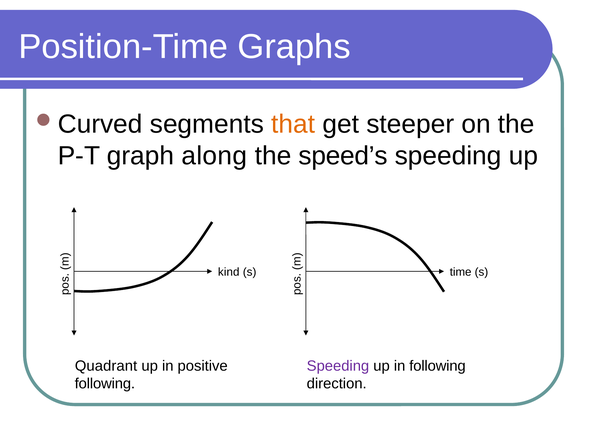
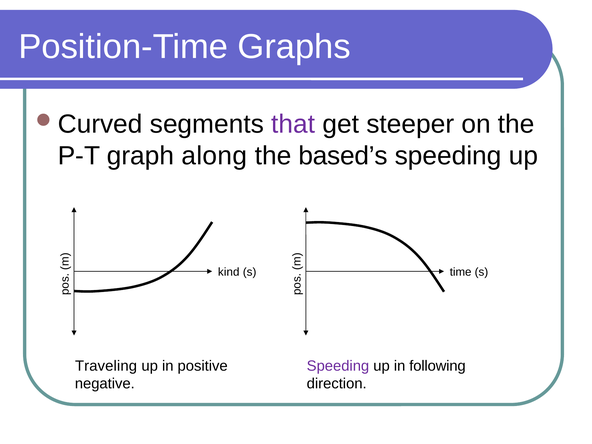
that colour: orange -> purple (293, 124)
speed’s: speed’s -> based’s (343, 156)
Quadrant: Quadrant -> Traveling (106, 366)
following: following -> negative (105, 384)
